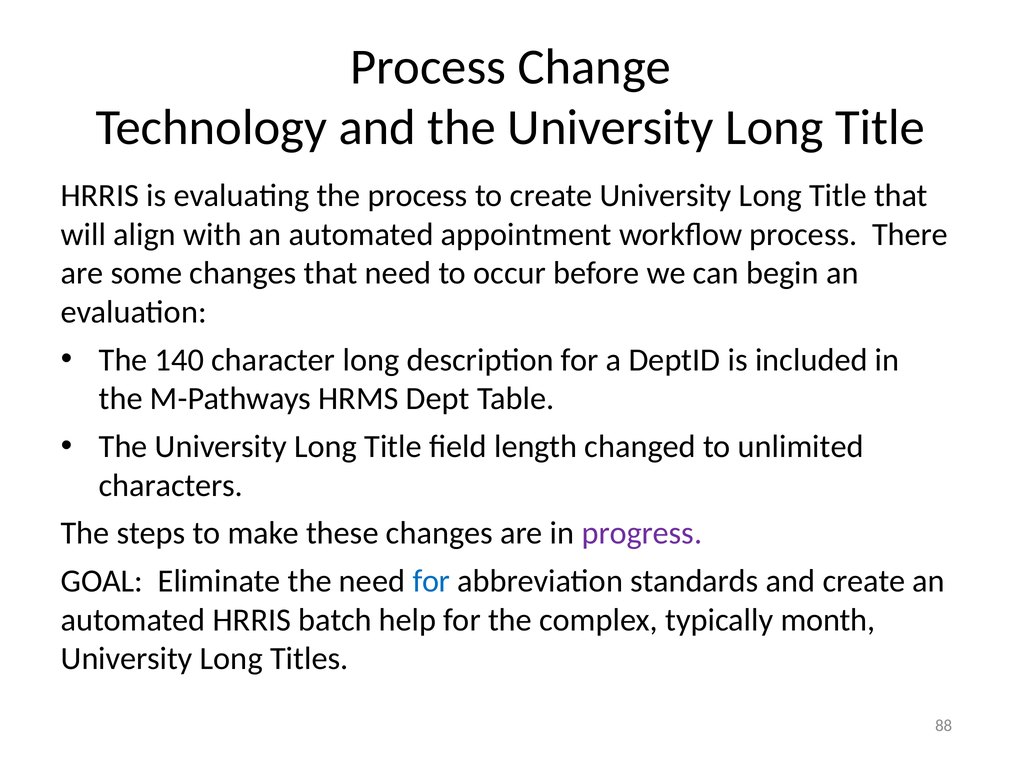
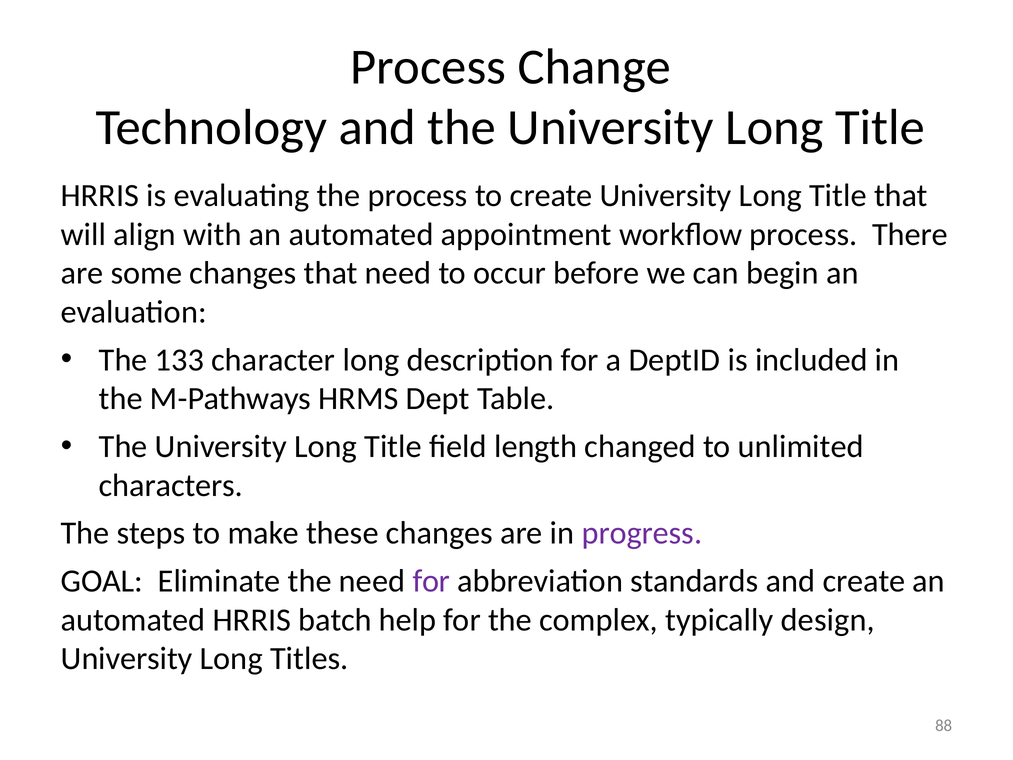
140: 140 -> 133 (179, 360)
for colour: blue -> purple (431, 581)
month: month -> design (828, 620)
